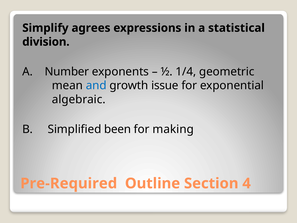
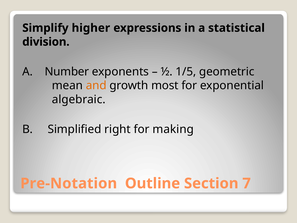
agrees: agrees -> higher (91, 28)
1/4: 1/4 -> 1/5 (186, 72)
and colour: blue -> orange (96, 85)
issue: issue -> most (165, 85)
been: been -> right (118, 129)
Pre-Required: Pre-Required -> Pre-Notation (69, 183)
4: 4 -> 7 (247, 183)
